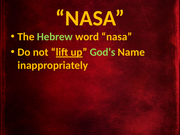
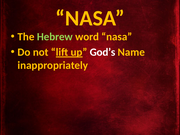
God’s colour: light green -> white (103, 52)
